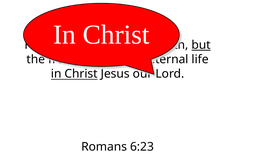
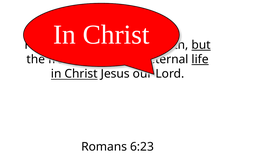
life underline: none -> present (200, 59)
